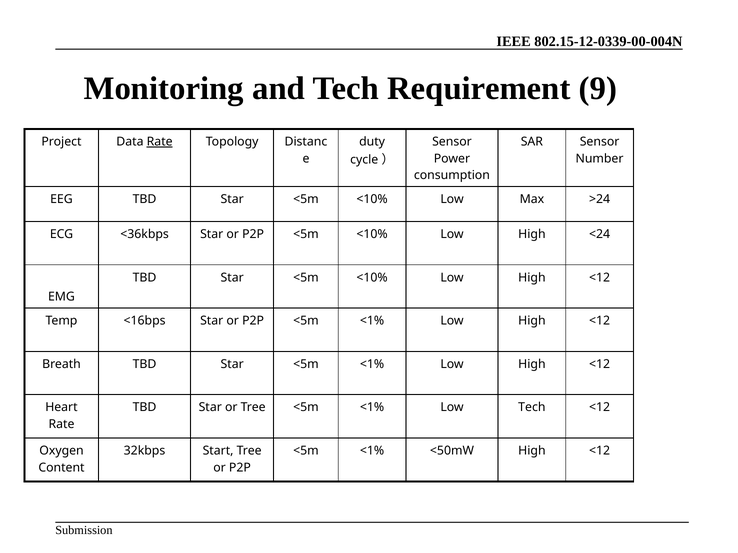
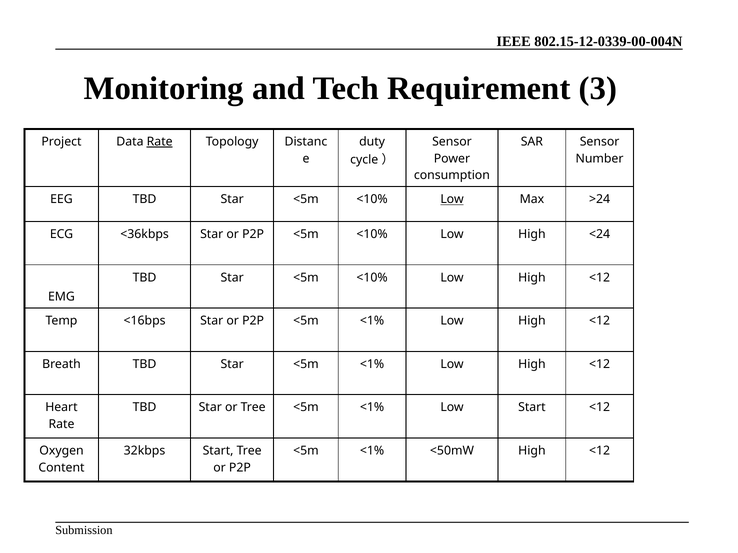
9: 9 -> 3 (598, 88)
Low underline: none -> present (452, 200)
Low Tech: Tech -> Start (532, 408)
